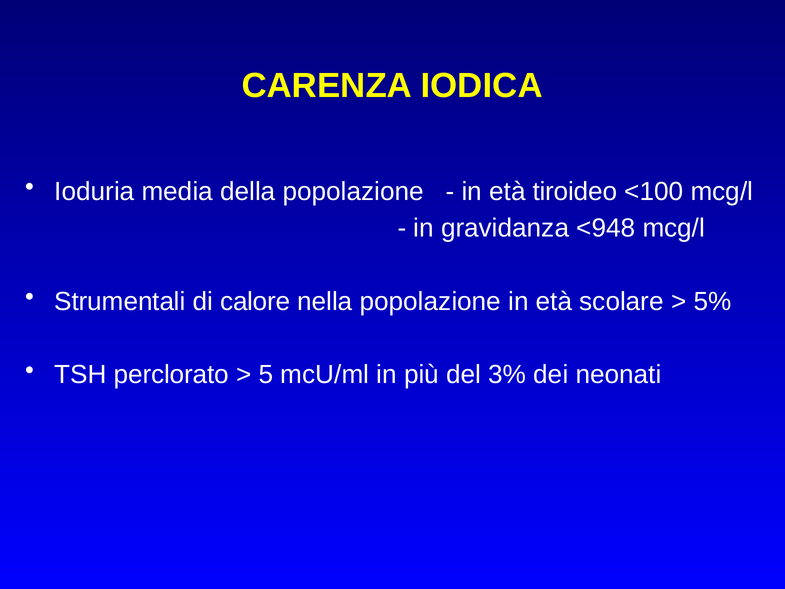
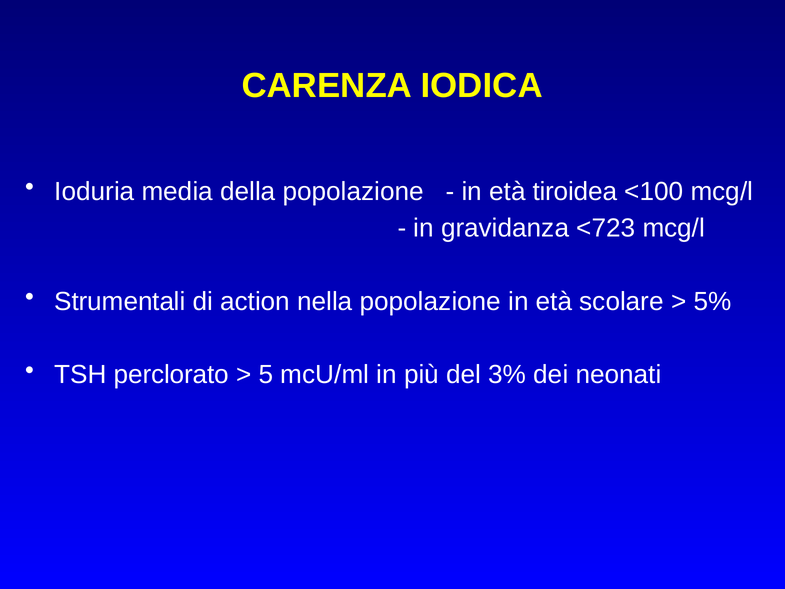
tiroideo: tiroideo -> tiroidea (575, 192)
<948: <948 -> <723 (606, 228)
calore: calore -> action (255, 301)
